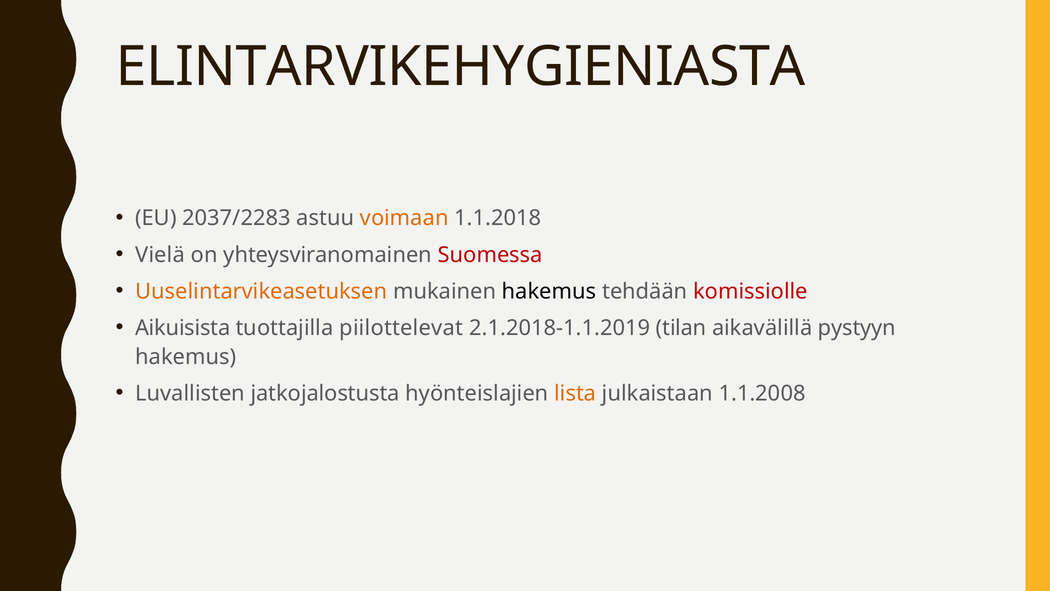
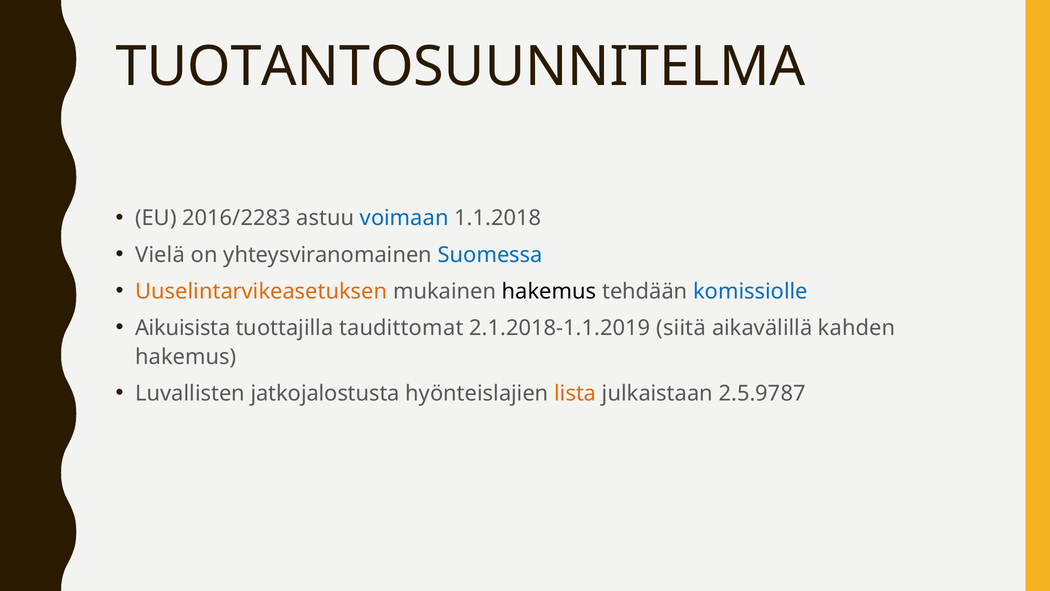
ELINTARVIKEHYGIENIASTA: ELINTARVIKEHYGIENIASTA -> TUOTANTOSUUNNITELMA (460, 67)
2037/2283: 2037/2283 -> 2016/2283 (237, 218)
voimaan colour: orange -> blue (404, 218)
Suomessa colour: red -> blue (490, 255)
komissiolle colour: red -> blue (751, 291)
piilottelevat: piilottelevat -> taudittomat (401, 328)
tilan: tilan -> siitä (681, 328)
pystyyn: pystyyn -> kahden (857, 328)
1.1.2008: 1.1.2008 -> 2.5.9787 (762, 393)
